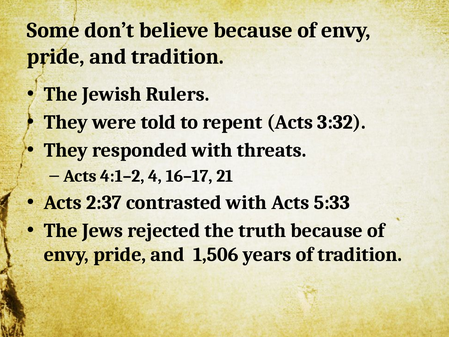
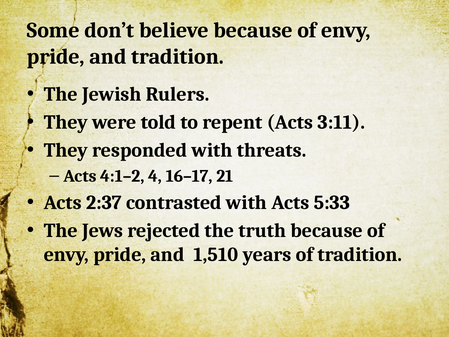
3:32: 3:32 -> 3:11 (341, 122)
1,506: 1,506 -> 1,510 (216, 254)
